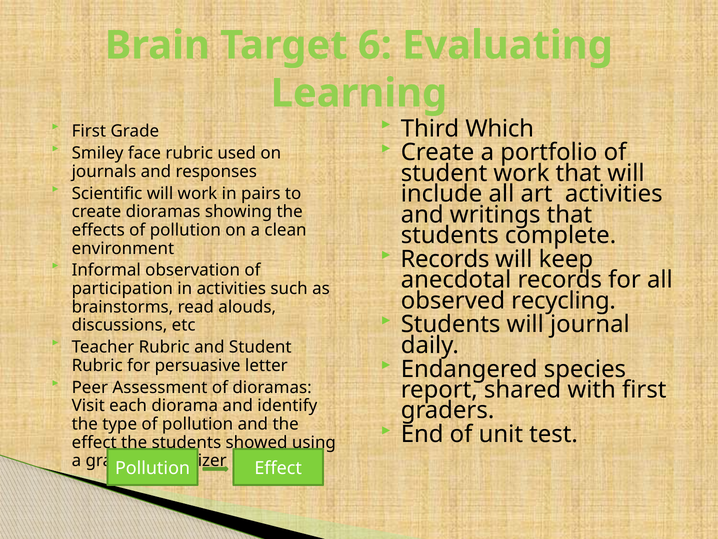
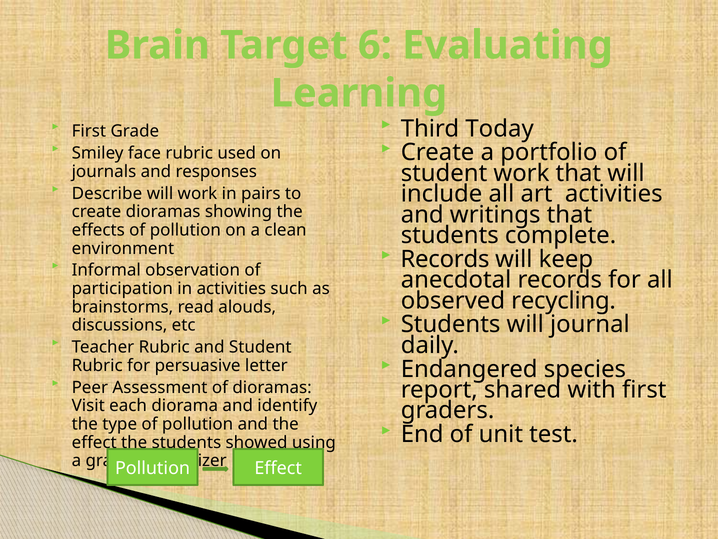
Which: Which -> Today (500, 128)
Scientific: Scientific -> Describe (107, 193)
